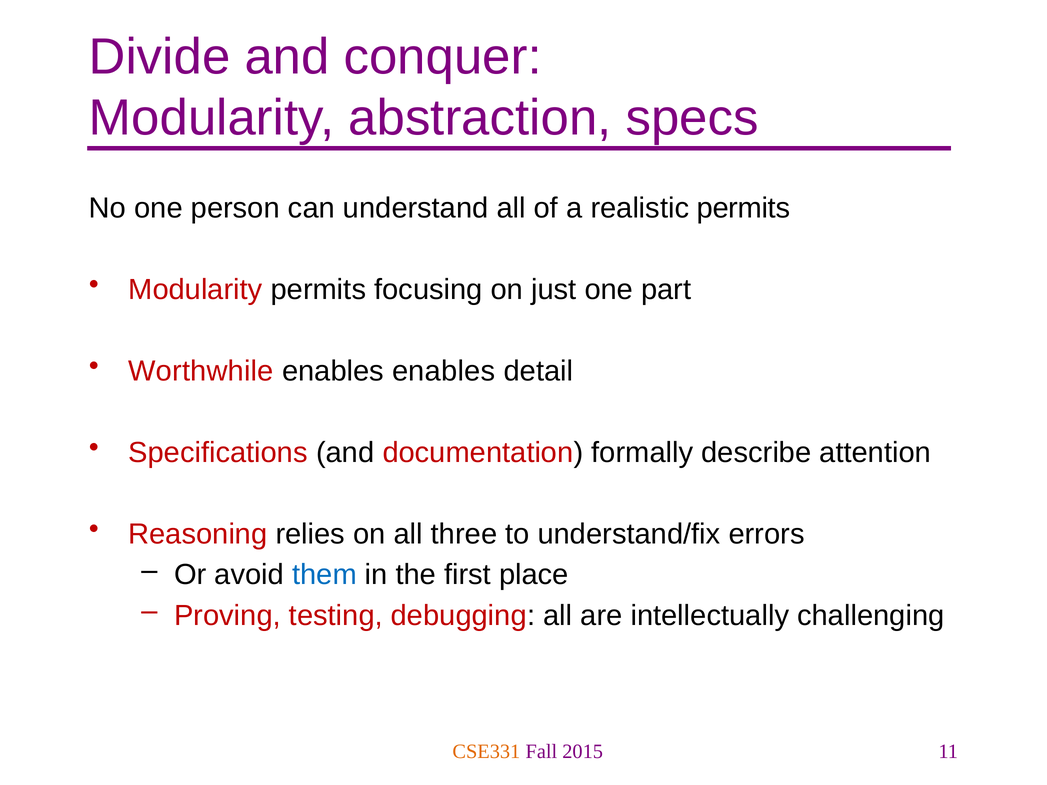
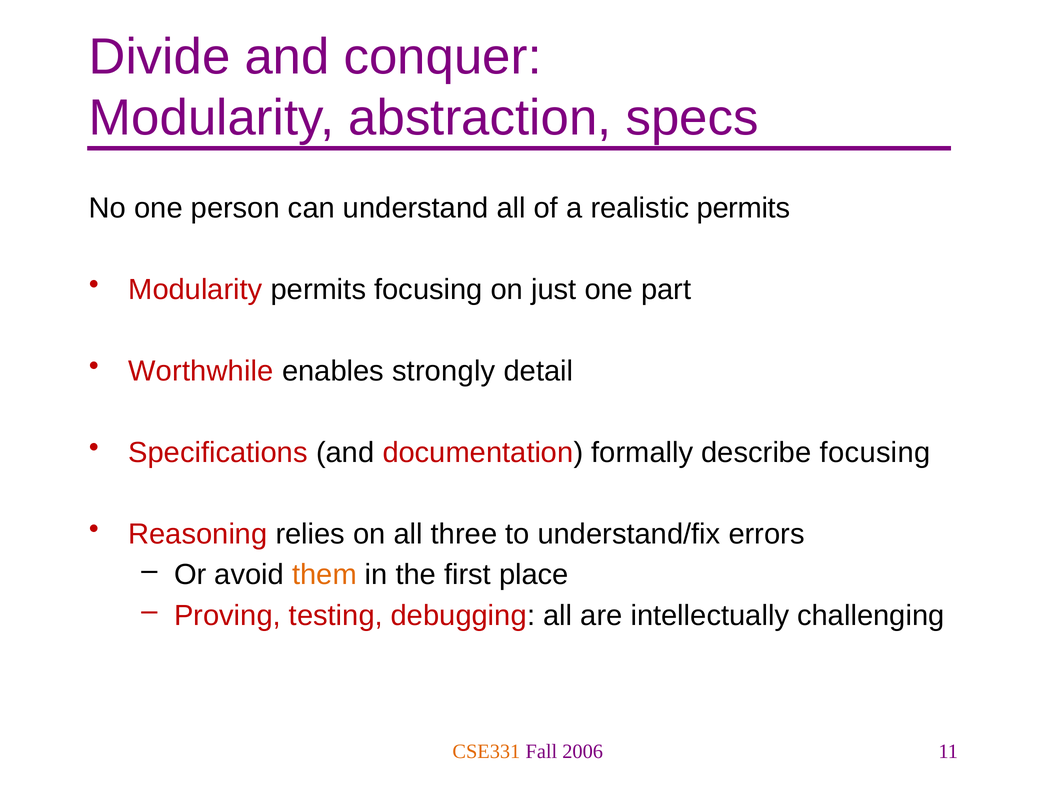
enables enables: enables -> strongly (444, 371)
describe attention: attention -> focusing (875, 453)
them colour: blue -> orange (324, 575)
2015: 2015 -> 2006 (583, 752)
